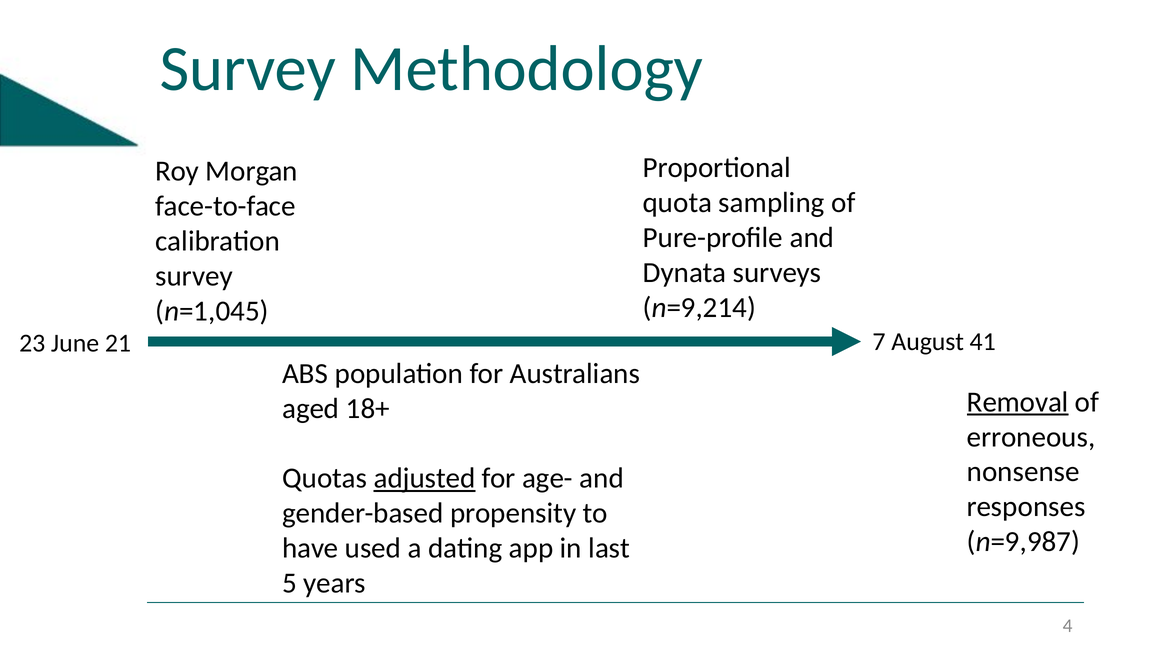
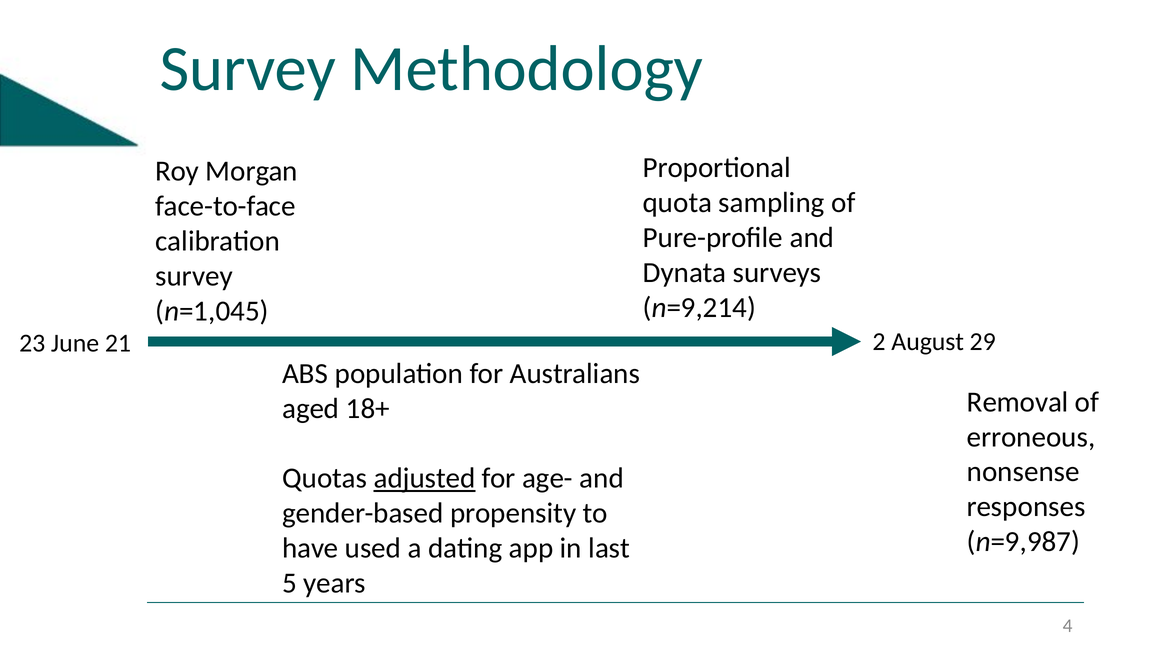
7: 7 -> 2 (879, 342)
41: 41 -> 29 (983, 342)
Removal underline: present -> none (1018, 402)
